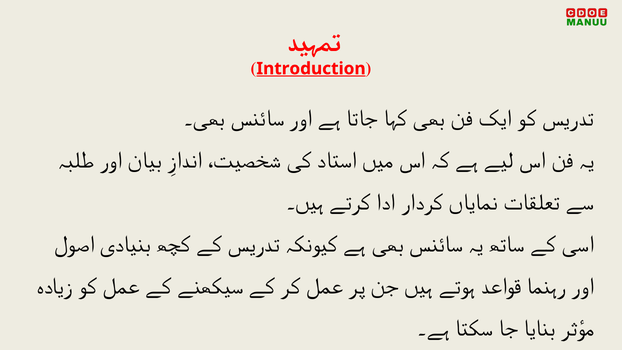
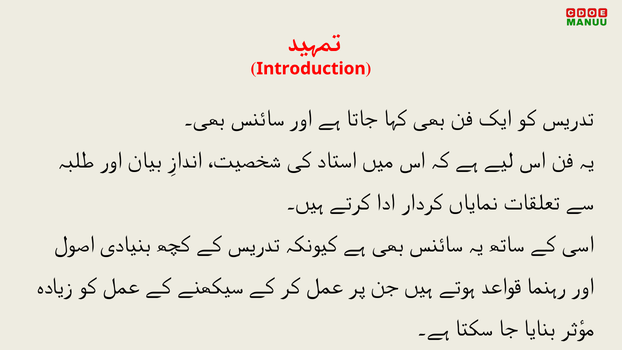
Introduction underline: present -> none (311, 69)
